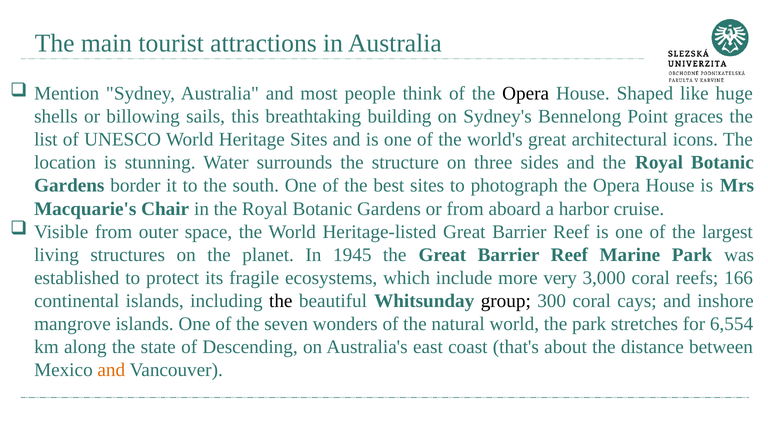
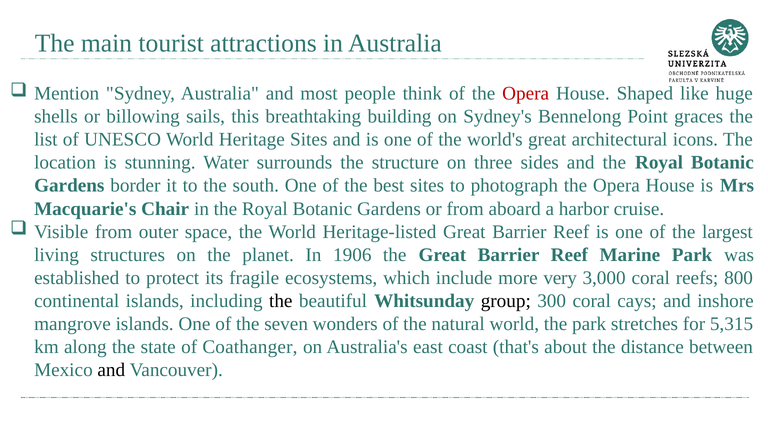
Opera colour: black -> red (526, 94)
1945: 1945 -> 1906 (352, 255)
166: 166 -> 800 (739, 278)
6,554: 6,554 -> 5,315 (732, 324)
Descending: Descending -> Coathanger (250, 347)
and colour: orange -> black (111, 370)
